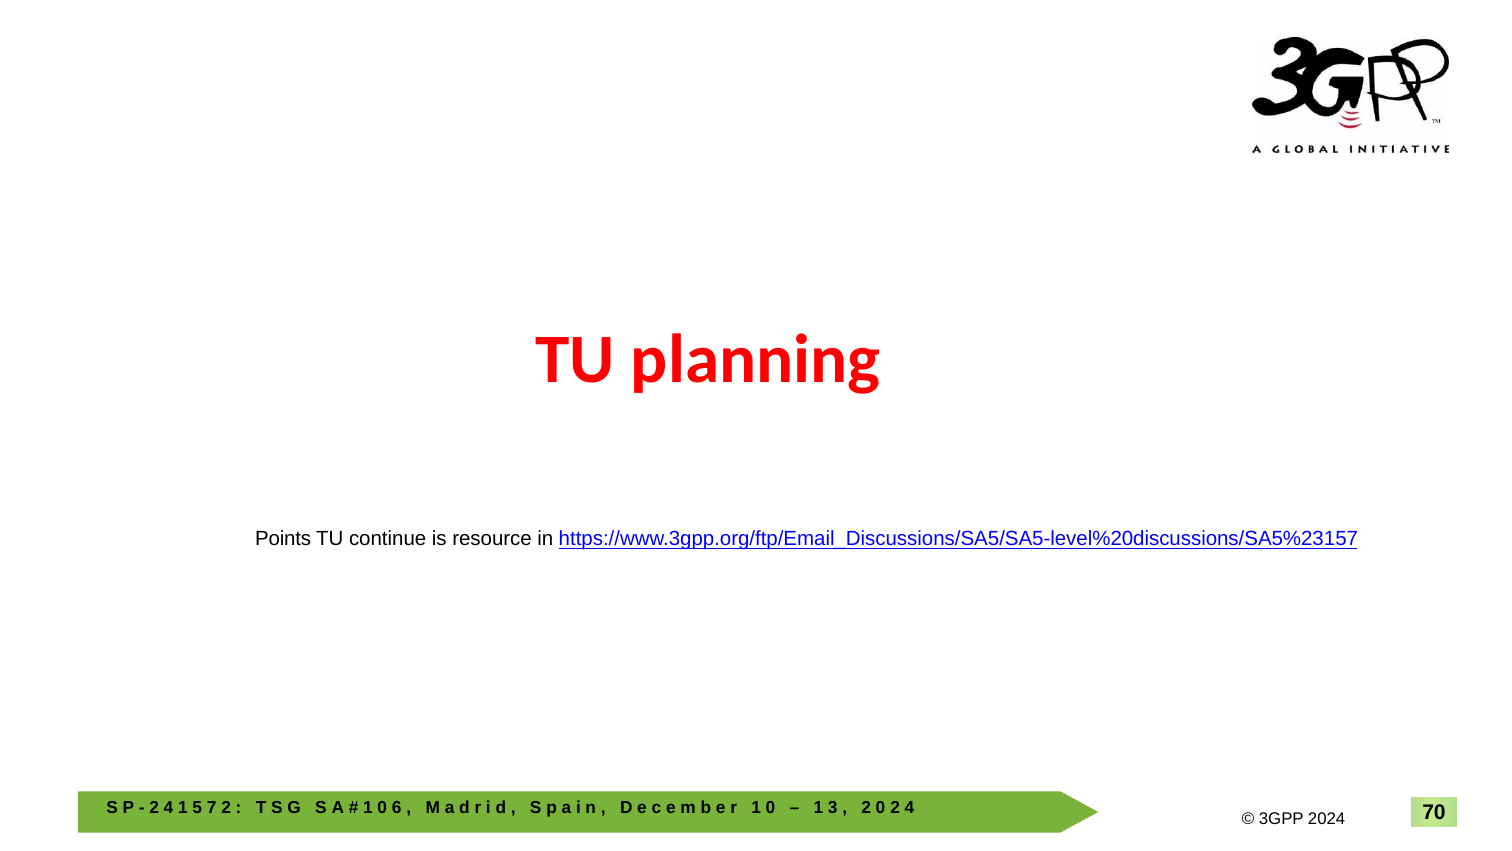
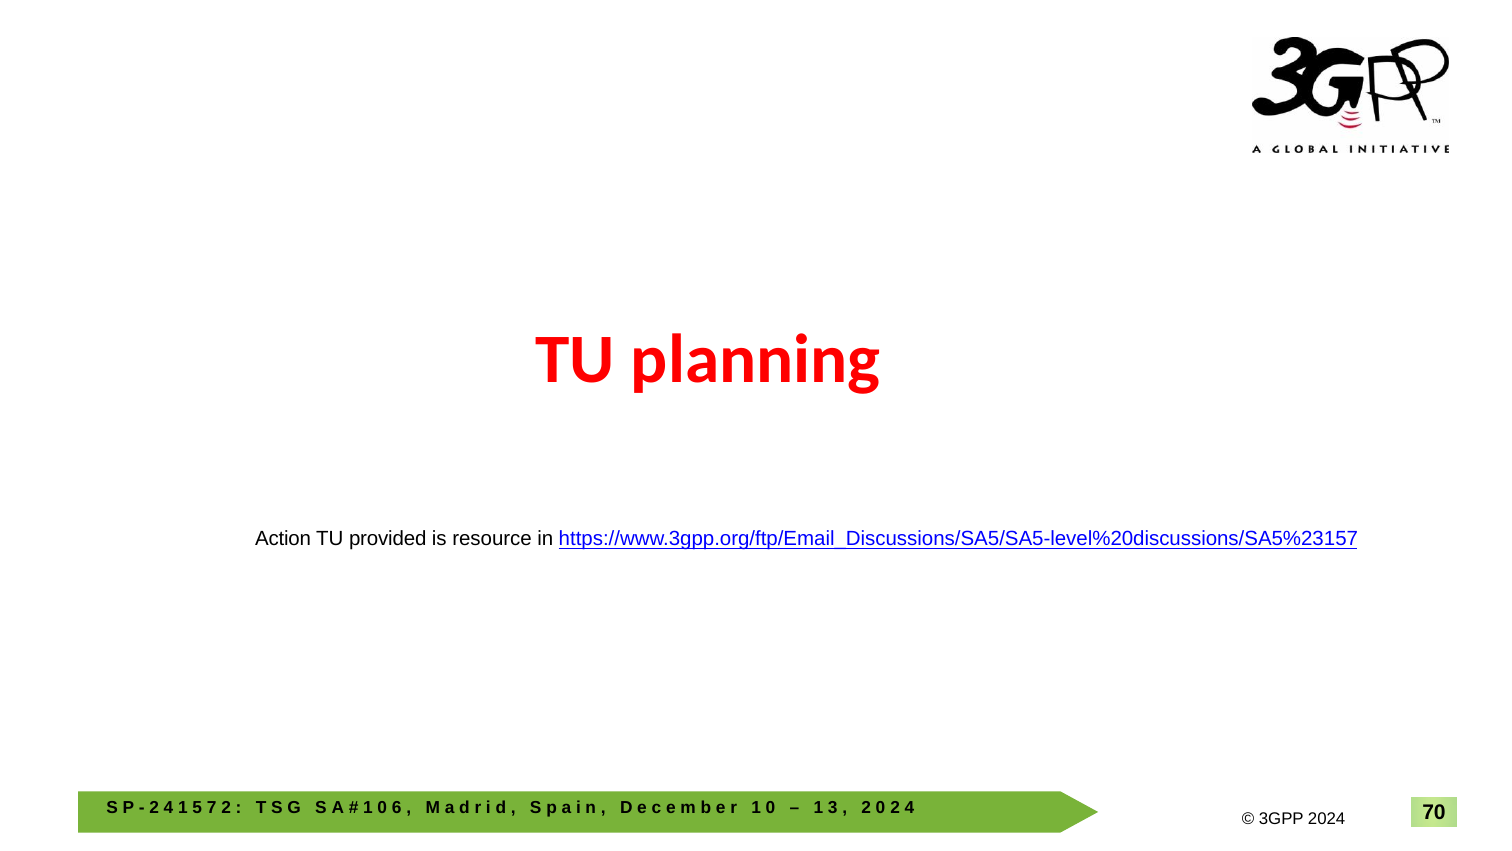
Points: Points -> Action (283, 539)
continue: continue -> provided (388, 539)
